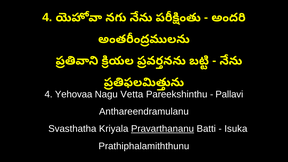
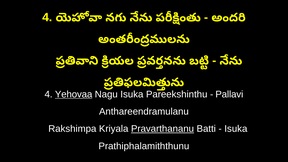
Yehovaa underline: none -> present (74, 94)
Nagu Vetta: Vetta -> Isuka (132, 94)
Svasthatha: Svasthatha -> Rakshimpa (72, 129)
